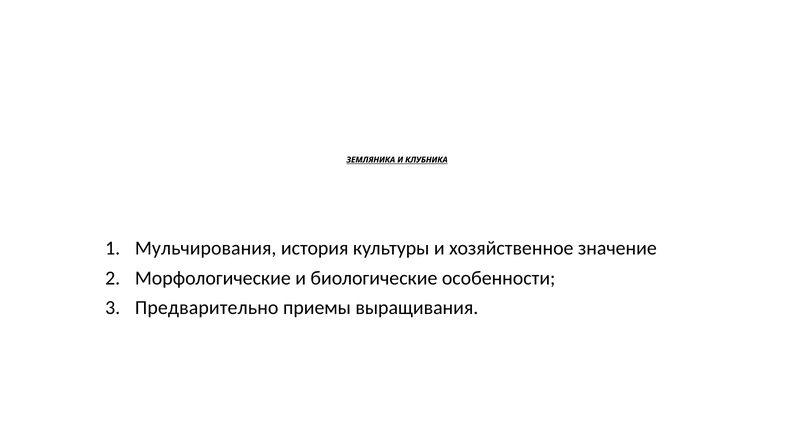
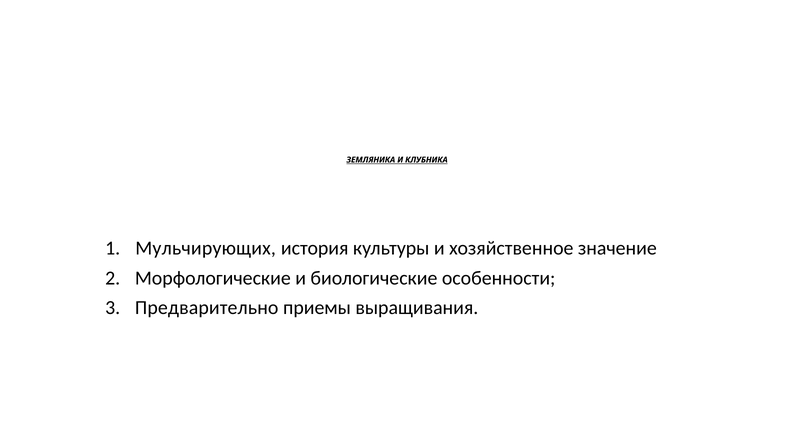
Мульчирования: Мульчирования -> Мульчирующих (206, 248)
